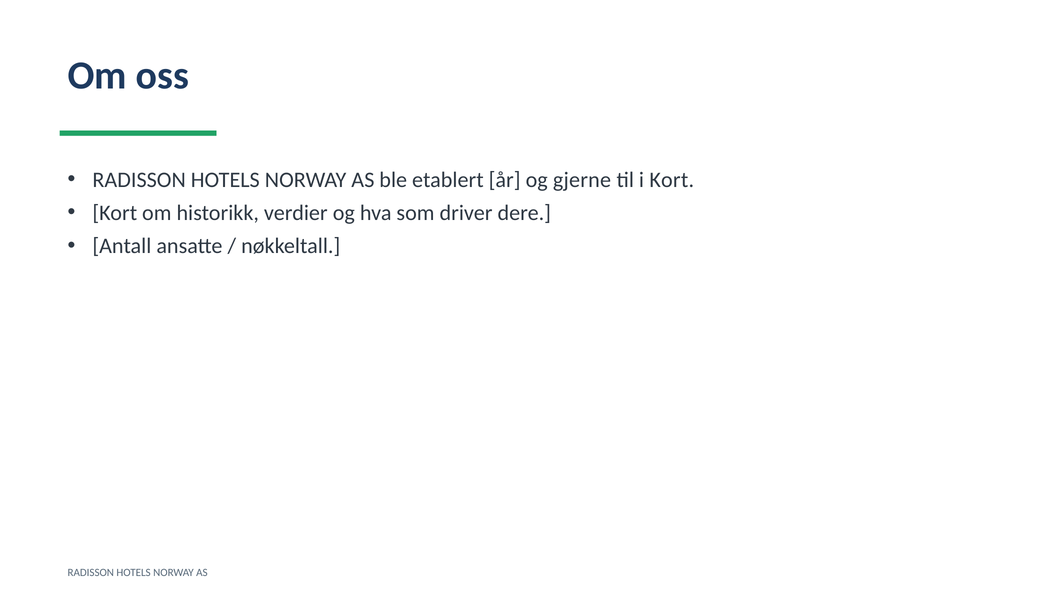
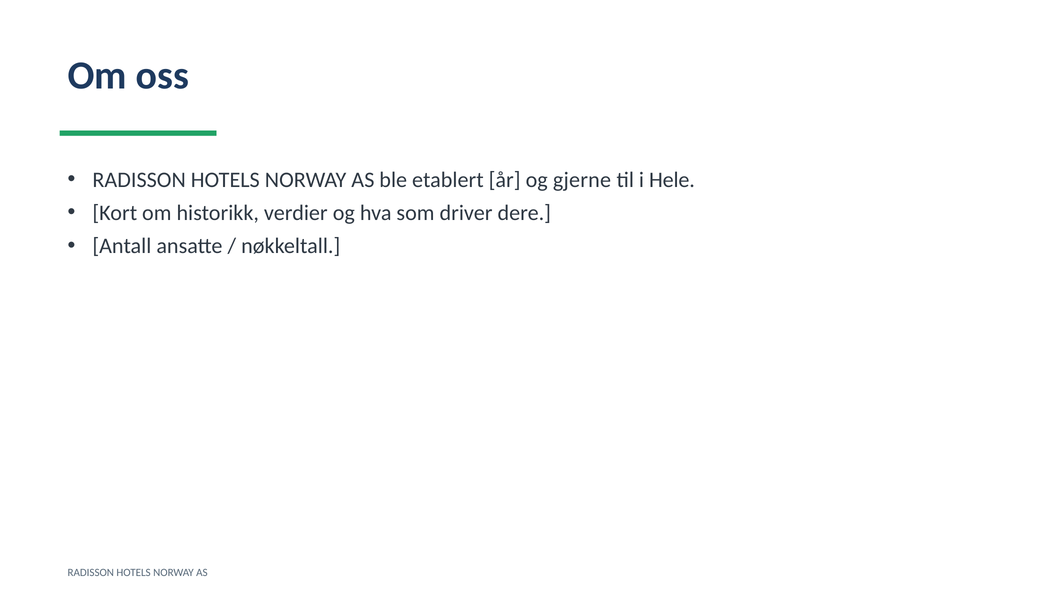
i Kort: Kort -> Hele (672, 180)
